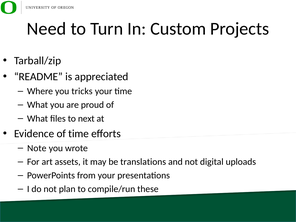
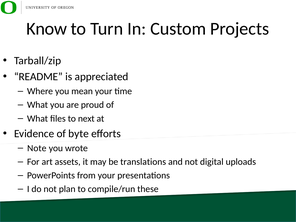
Need: Need -> Know (47, 29)
tricks: tricks -> mean (82, 91)
of time: time -> byte (79, 134)
